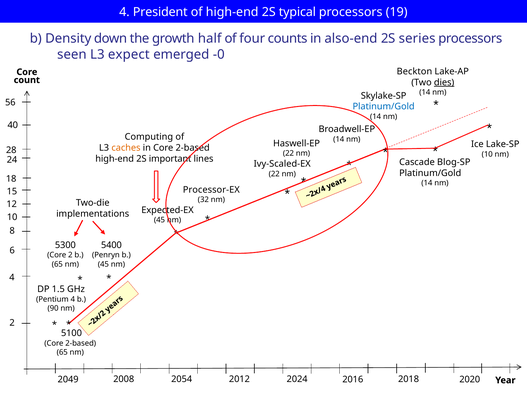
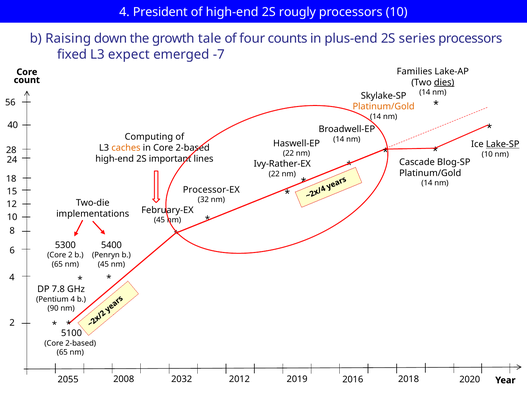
typical: typical -> rougly (297, 12)
processors 19: 19 -> 10 (397, 12)
Density: Density -> Raising (68, 39)
half: half -> tale (210, 39)
also-end: also-end -> plus-end (351, 39)
seen: seen -> fixed (72, 54)
-0: -0 -> -7 (219, 54)
Beckton: Beckton -> Families (414, 71)
Platinum/Gold colour: blue -> orange (384, 107)
Lake-SP underline: none -> present (503, 144)
Ivy-Scaled-EX: Ivy-Scaled-EX -> Ivy-Rather-EX (282, 164)
Expected-EX: Expected-EX -> February-EX (167, 210)
1.5: 1.5 -> 7.8 (58, 289)
2049: 2049 -> 2055 (68, 380)
2054: 2054 -> 2032 (182, 379)
2024: 2024 -> 2019 (297, 379)
